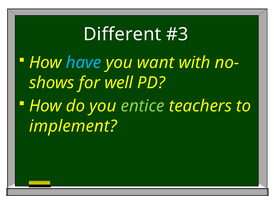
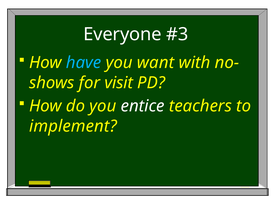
Different: Different -> Everyone (122, 34)
well: well -> visit (119, 83)
entice colour: light green -> white (143, 106)
